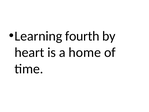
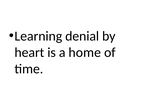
fourth: fourth -> denial (82, 36)
